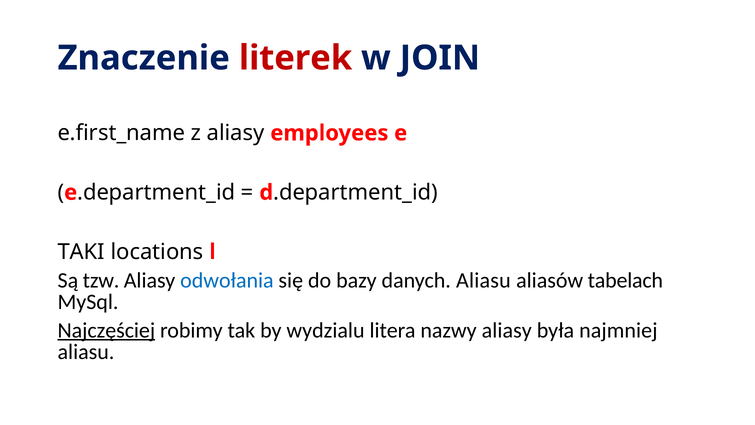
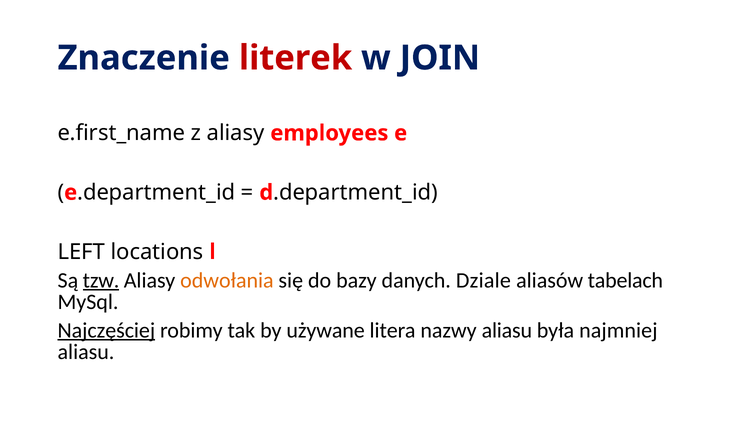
TAKI: TAKI -> LEFT (81, 252)
tzw underline: none -> present (101, 280)
odwołania colour: blue -> orange (227, 280)
danych Aliasu: Aliasu -> Dziale (483, 280)
wydzialu: wydzialu -> używane (326, 330)
nazwy aliasy: aliasy -> aliasu (507, 330)
